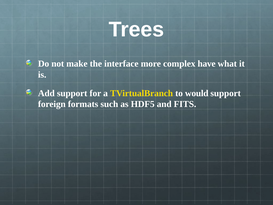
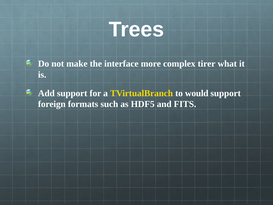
have: have -> tirer (207, 64)
